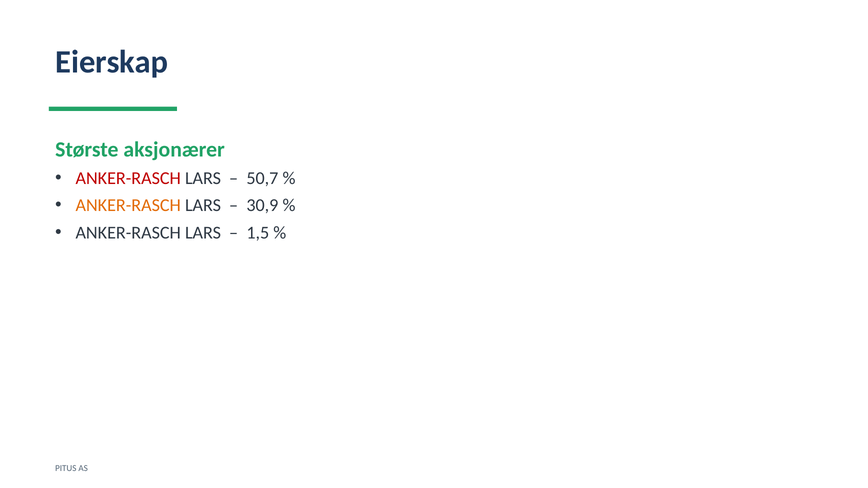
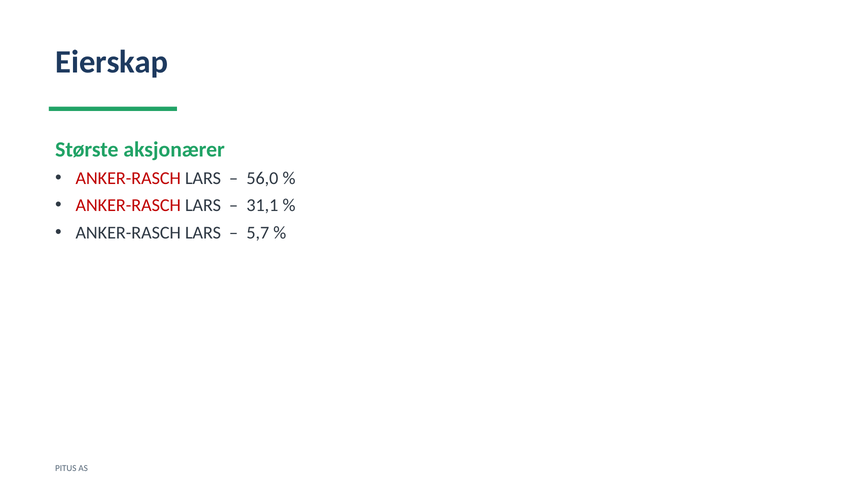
50,7: 50,7 -> 56,0 (262, 178)
ANKER-RASCH colour: orange -> red (128, 206)
30,9: 30,9 -> 31,1 (262, 206)
1,5: 1,5 -> 5,7 (258, 233)
